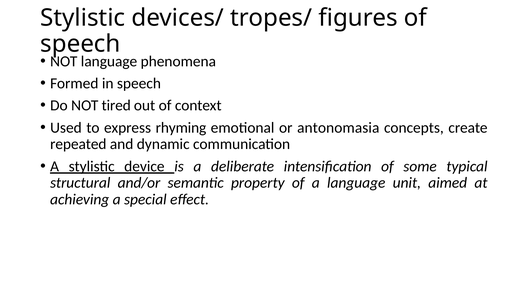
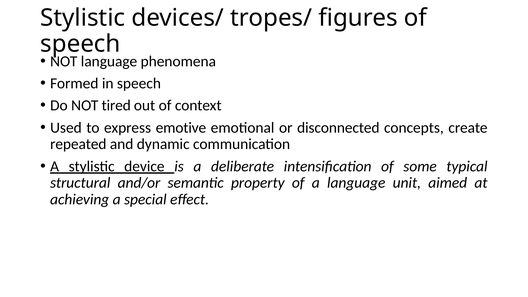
rhyming: rhyming -> emotive (181, 128)
antonomasia: antonomasia -> disconnected (338, 128)
